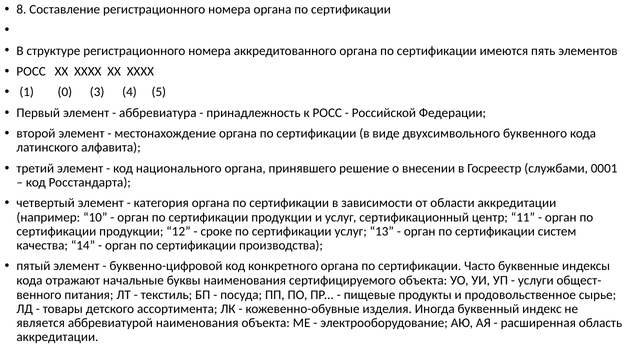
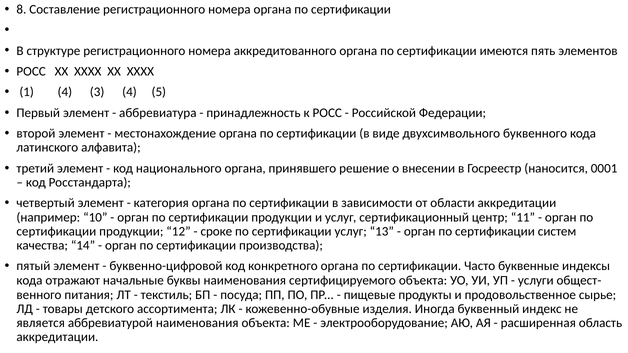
1 0: 0 -> 4 (65, 92)
службами: службами -> наносится (556, 168)
